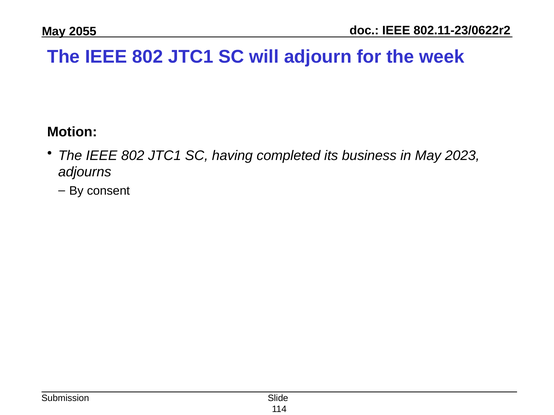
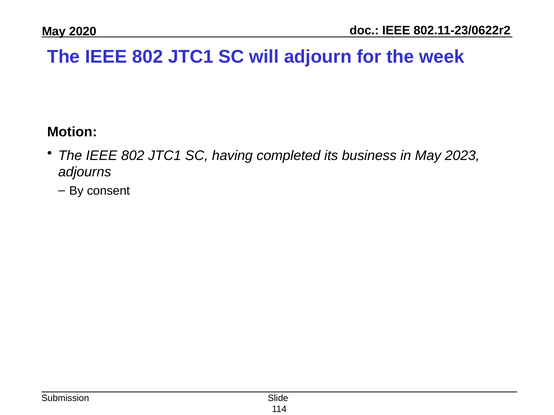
2055: 2055 -> 2020 (83, 31)
